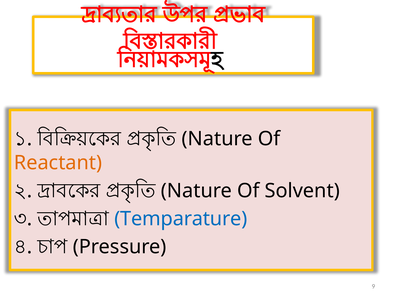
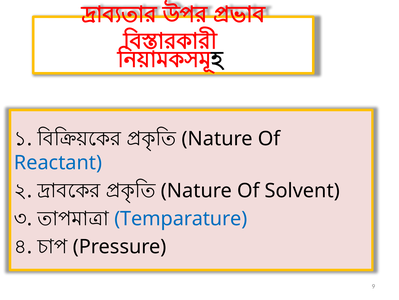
Reactant colour: orange -> blue (58, 162)
